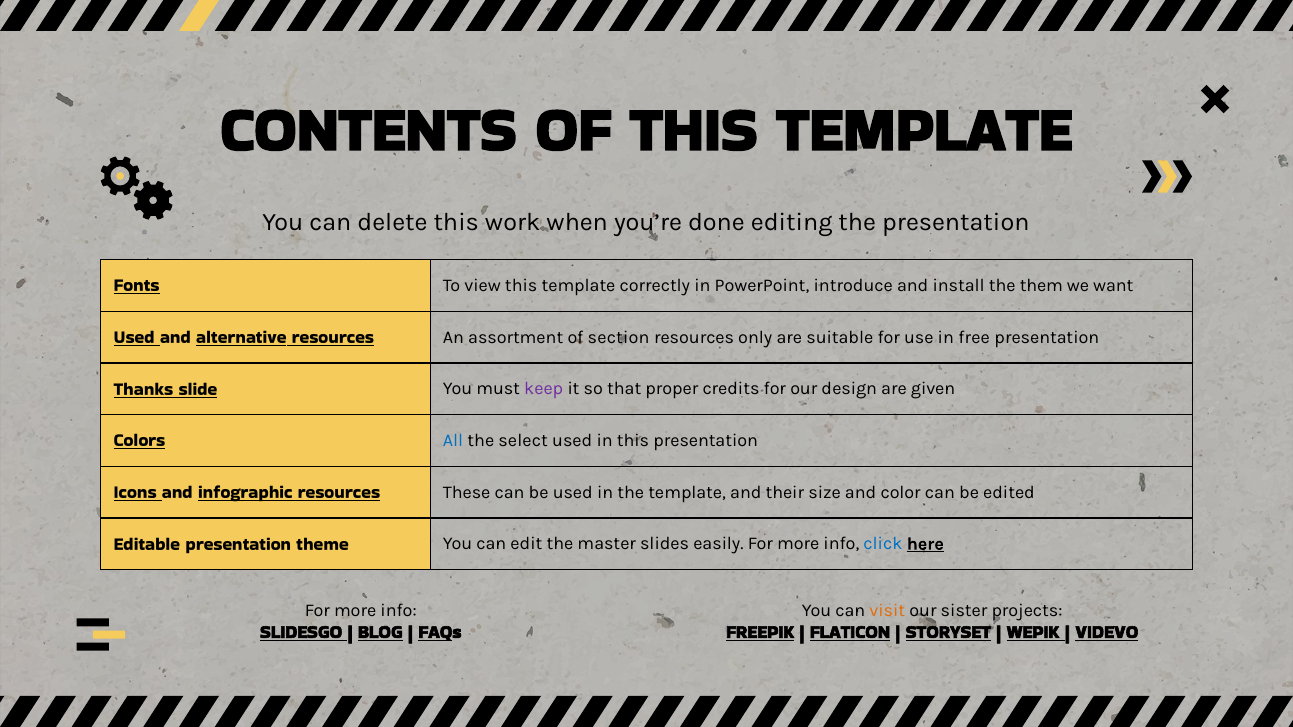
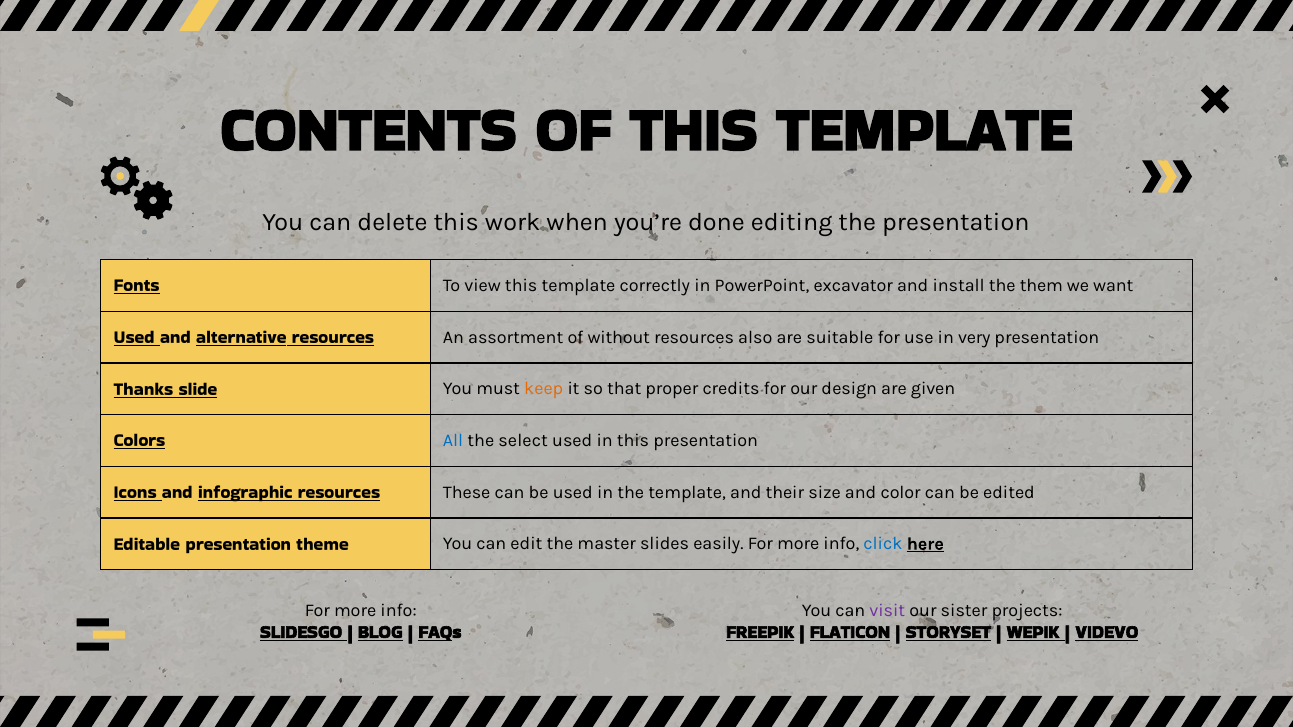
introduce: introduce -> excavator (853, 286)
section: section -> without (619, 337)
only: only -> also (755, 337)
free: free -> very (974, 337)
keep colour: purple -> orange (544, 389)
visit colour: orange -> purple (887, 611)
